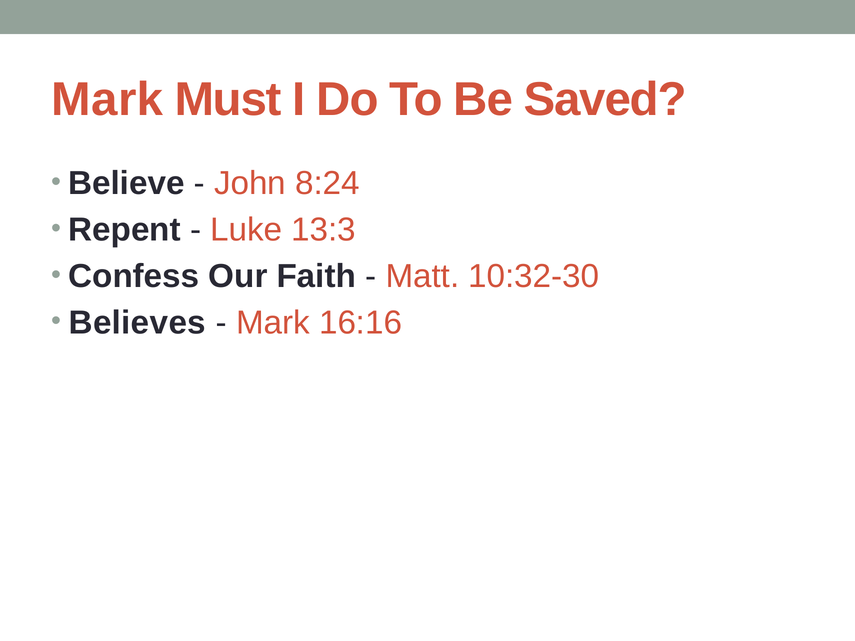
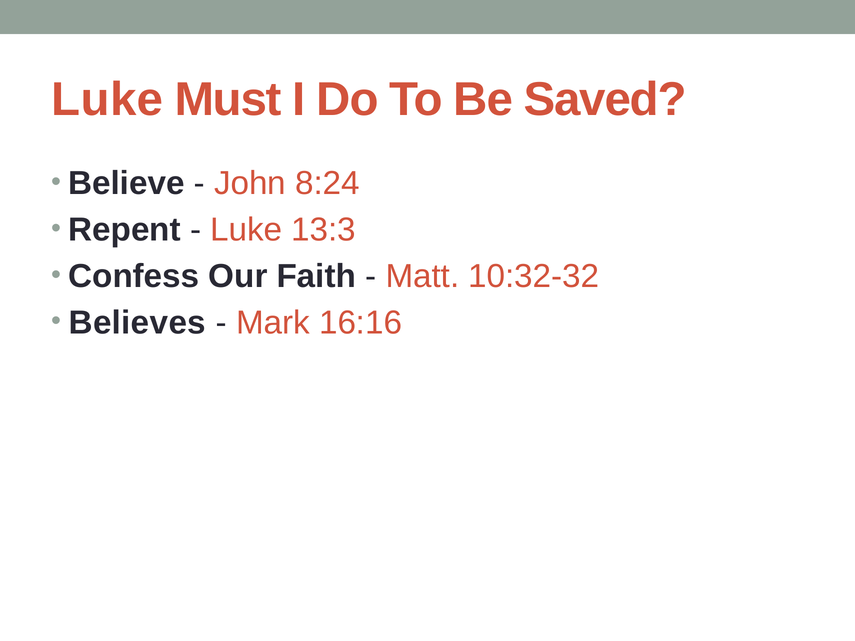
Mark: Mark -> Luke (107, 100)
10:32-30: 10:32-30 -> 10:32-32 (534, 276)
